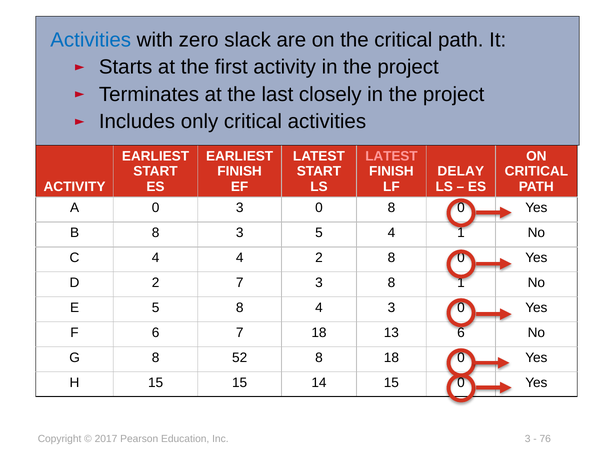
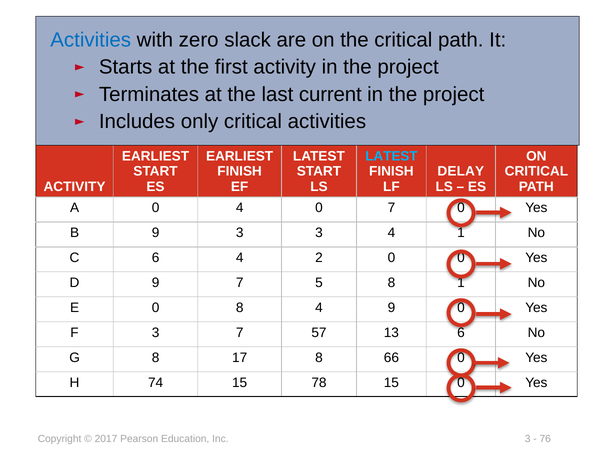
closely: closely -> current (330, 94)
LATEST colour: pink -> light blue (391, 156)
0 3: 3 -> 4 (240, 208)
0 8: 8 -> 7 (391, 208)
B 8: 8 -> 9 (156, 233)
3 5: 5 -> 3 (319, 233)
C 4: 4 -> 6 (156, 257)
2 8: 8 -> 0 (391, 257)
D 2: 2 -> 9 (156, 282)
7 3: 3 -> 5 (319, 282)
E 5: 5 -> 0 (156, 307)
4 3: 3 -> 9 (391, 307)
F 6: 6 -> 3 (156, 332)
7 18: 18 -> 57 (319, 332)
52: 52 -> 17 (240, 357)
8 18: 18 -> 66 (391, 357)
H 15: 15 -> 74 (156, 382)
14: 14 -> 78 (319, 382)
